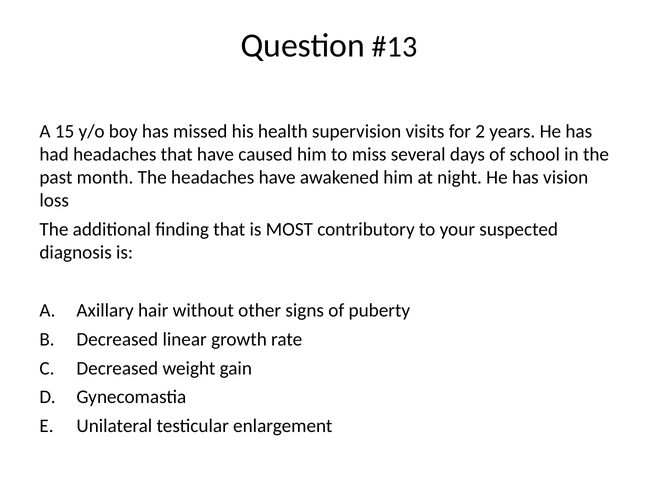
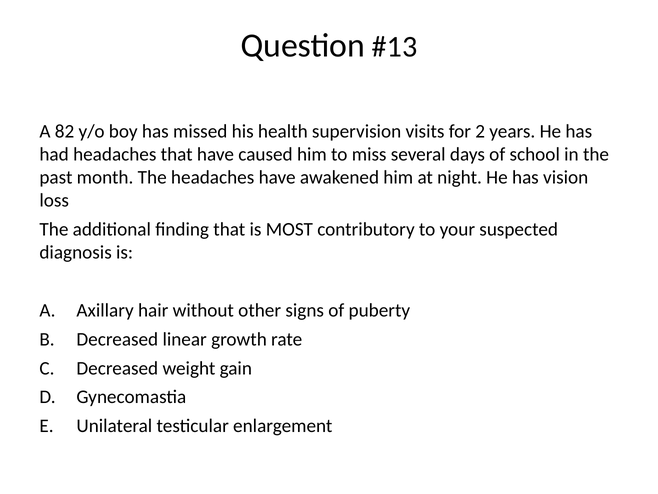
15: 15 -> 82 (65, 131)
